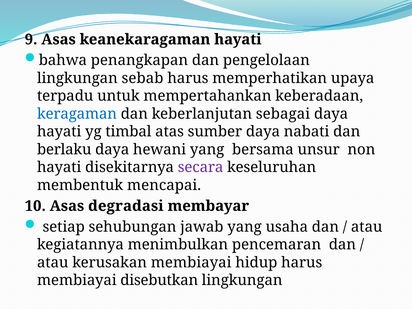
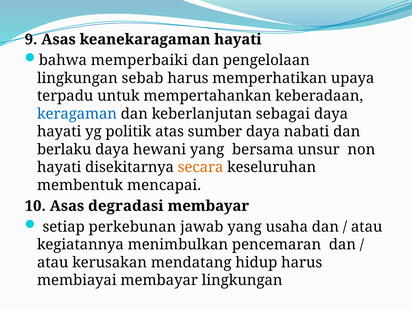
penangkapan: penangkapan -> memperbaiki (139, 60)
timbal: timbal -> politik (128, 132)
secara colour: purple -> orange (201, 167)
sehubungan: sehubungan -> perkebunan (132, 227)
kerusakan membiayai: membiayai -> mendatang (191, 262)
membiayai disebutkan: disebutkan -> membayar (159, 280)
